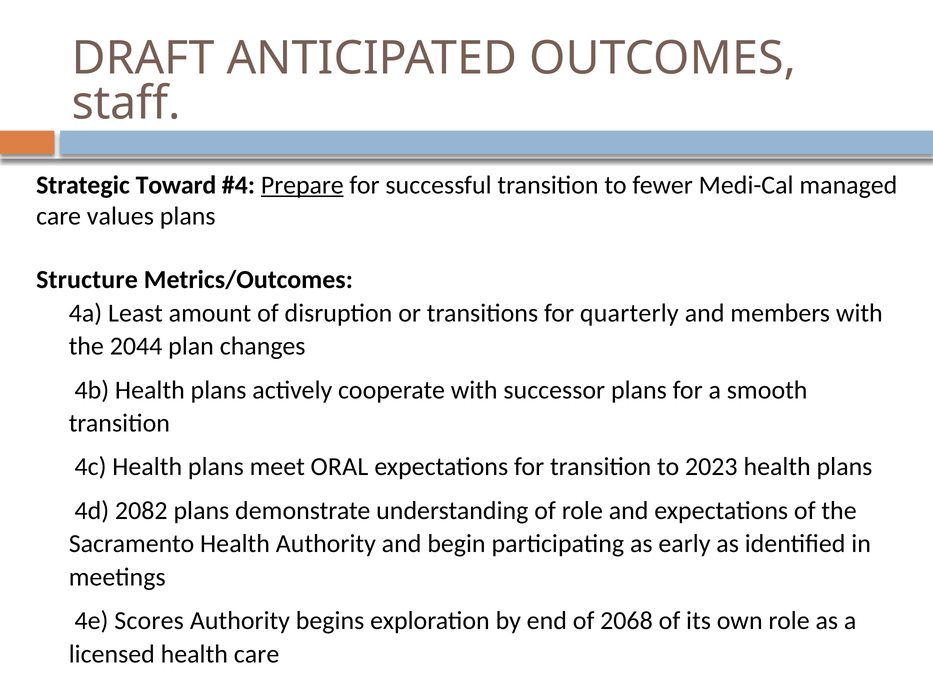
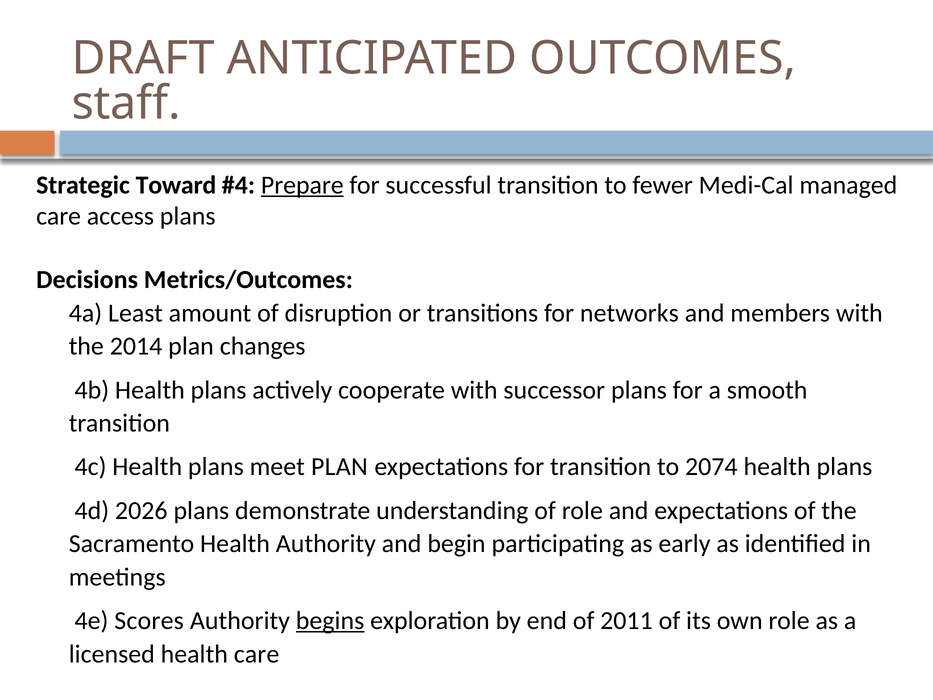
values: values -> access (120, 216)
Structure: Structure -> Decisions (87, 280)
quarterly: quarterly -> networks (629, 313)
2044: 2044 -> 2014 (136, 346)
meet ORAL: ORAL -> PLAN (339, 467)
2023: 2023 -> 2074 (711, 467)
2082: 2082 -> 2026 (141, 510)
begins underline: none -> present (330, 621)
2068: 2068 -> 2011 (626, 621)
